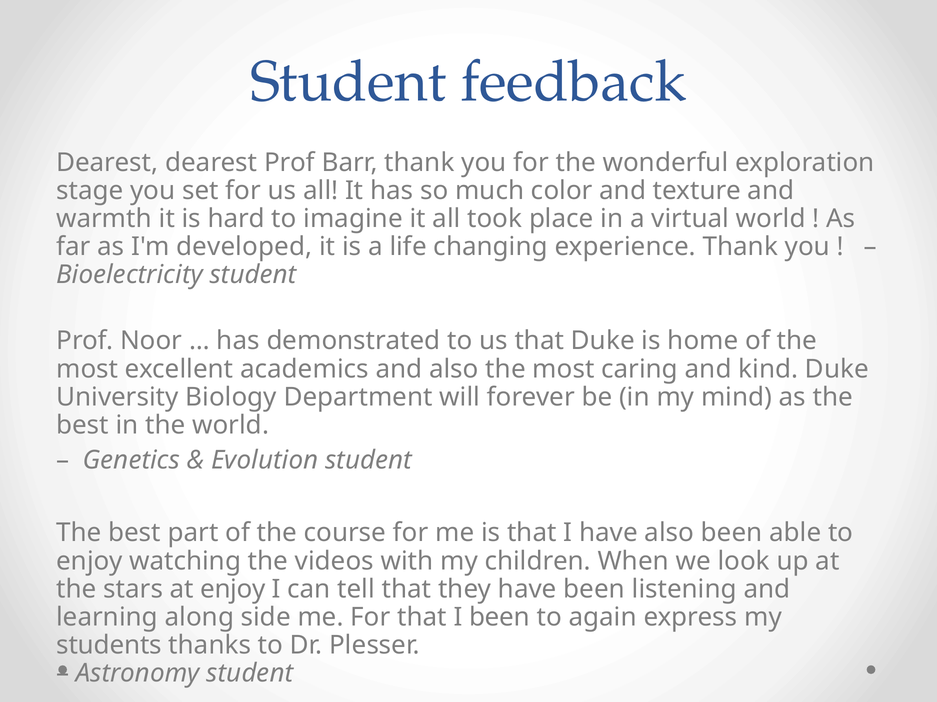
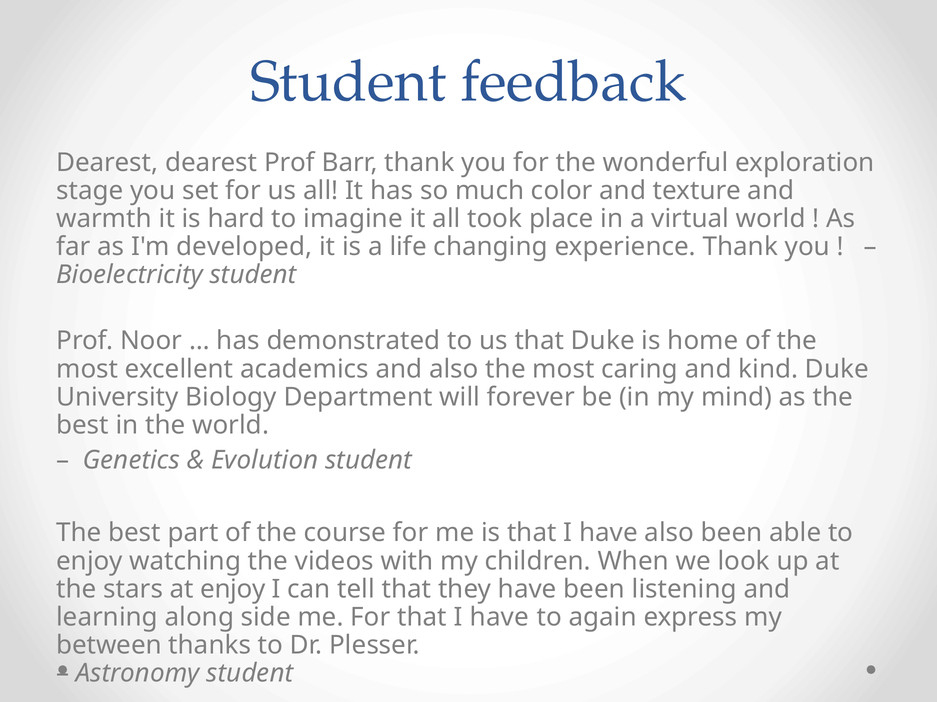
For that I been: been -> have (499, 618)
students: students -> between (109, 646)
